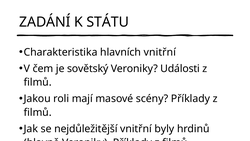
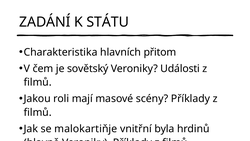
hlavních vnitřní: vnitřní -> přitom (160, 52)
nejdůležitější: nejdůležitější -> malokartiňje (86, 129)
byly: byly -> byla (164, 129)
